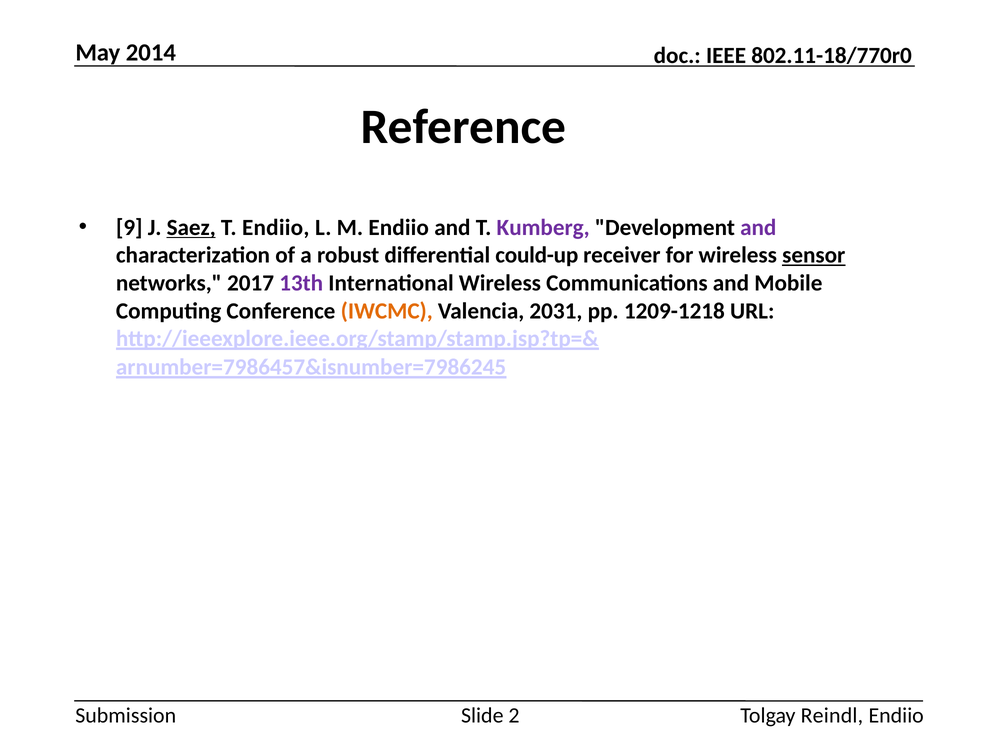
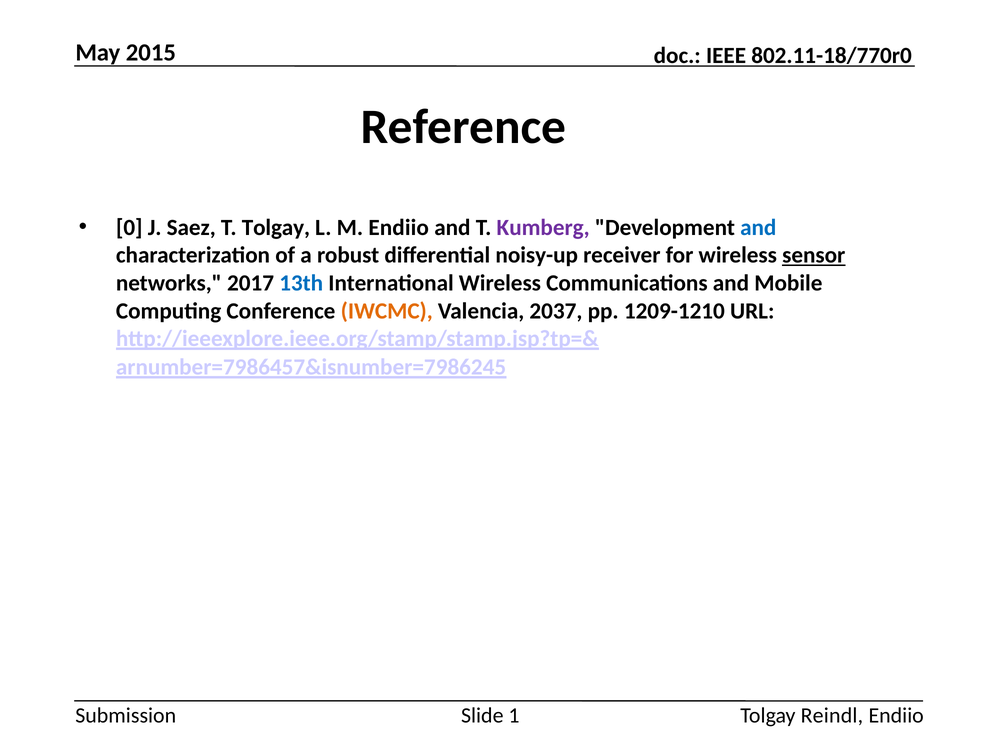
2014: 2014 -> 2015 (151, 52)
9: 9 -> 0 (129, 227)
Saez underline: present -> none (191, 227)
T Endiio: Endiio -> Tolgay (276, 227)
and colour: purple -> blue (758, 227)
could-up: could-up -> noisy-up (537, 255)
13th colour: purple -> blue (301, 283)
2031: 2031 -> 2037 (556, 311)
1209-1218: 1209-1218 -> 1209-1210 (674, 311)
2: 2 -> 1 (514, 715)
